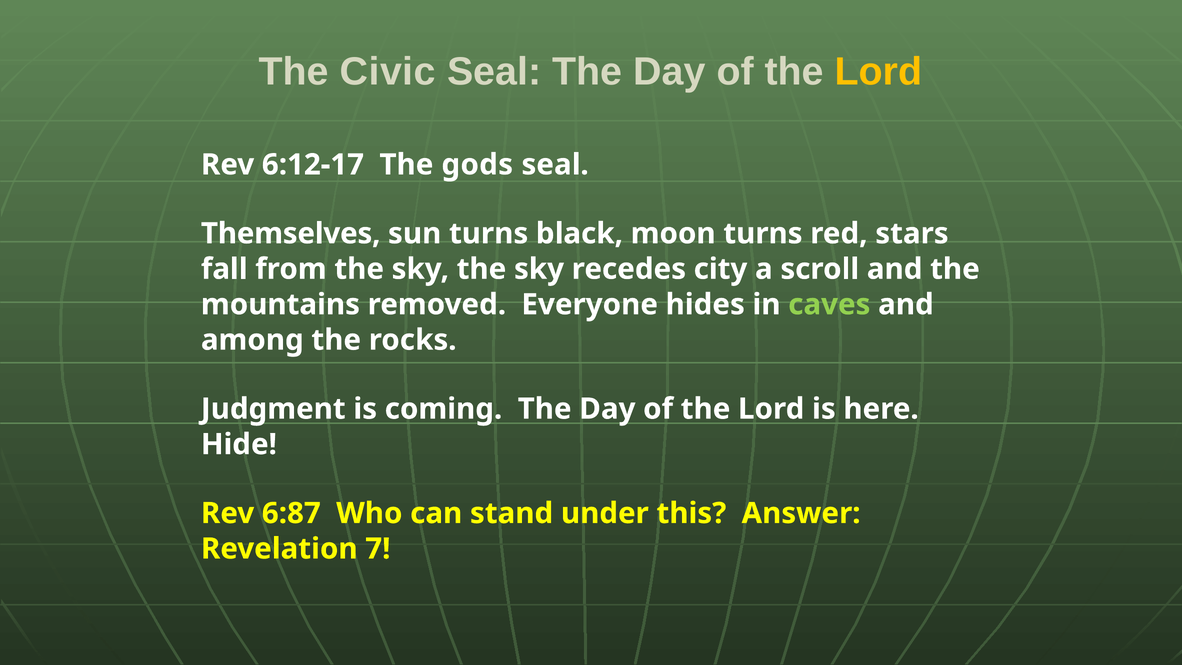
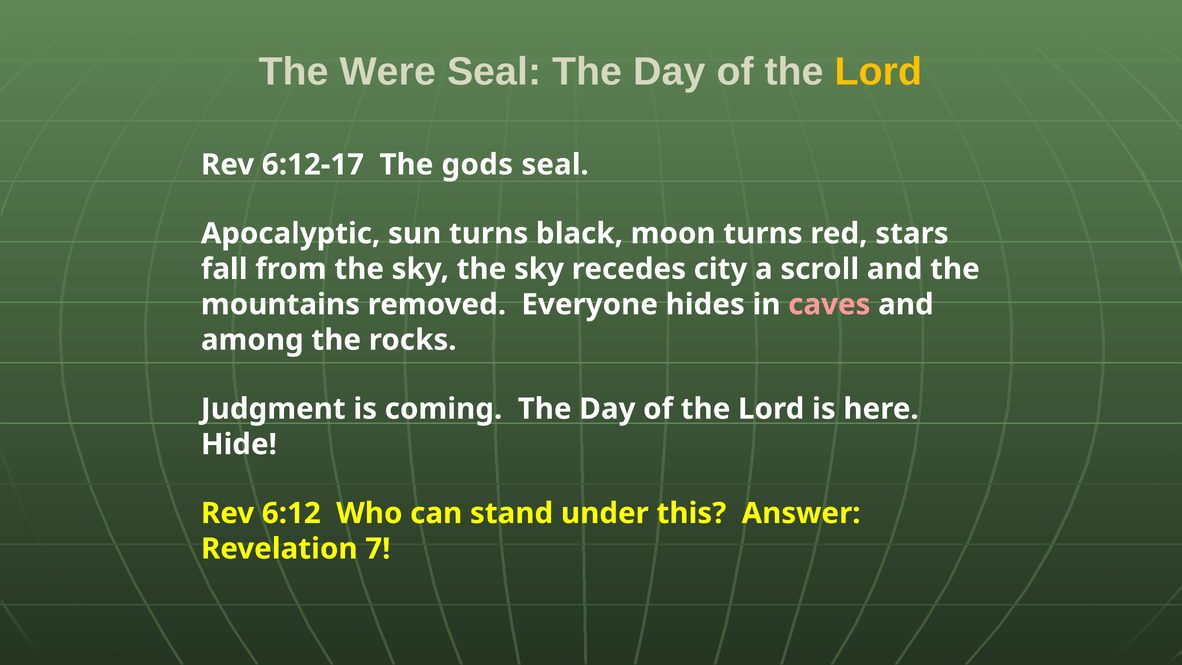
Civic: Civic -> Were (388, 72)
Themselves: Themselves -> Apocalyptic (291, 234)
caves colour: light green -> pink (829, 304)
6:87: 6:87 -> 6:12 (291, 513)
